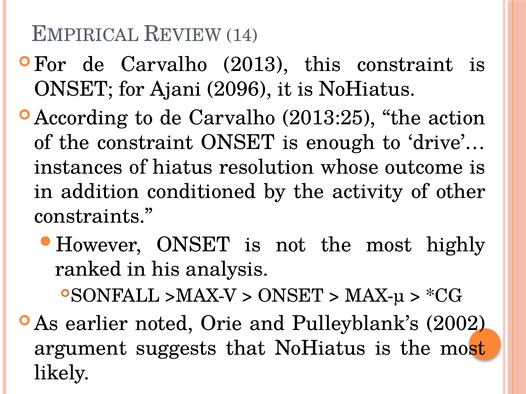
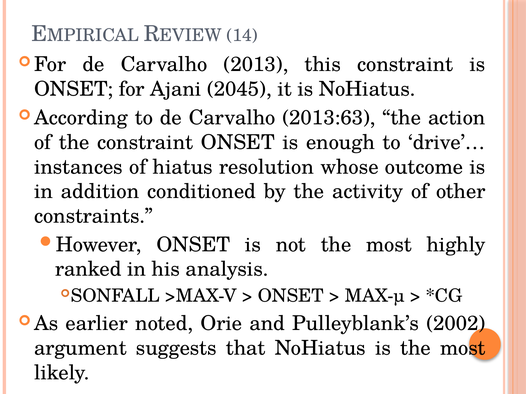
2096: 2096 -> 2045 (239, 89)
2013:25: 2013:25 -> 2013:63 (329, 118)
